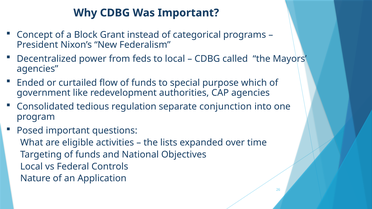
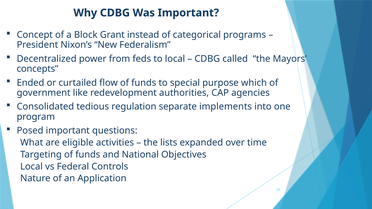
agencies: agencies -> concepts (38, 69)
conjunction: conjunction -> implements (226, 107)
